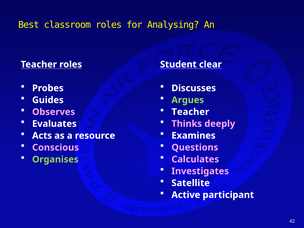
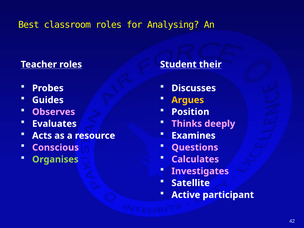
clear: clear -> their (210, 64)
Argues colour: light green -> yellow (188, 100)
Teacher: Teacher -> Position (190, 112)
